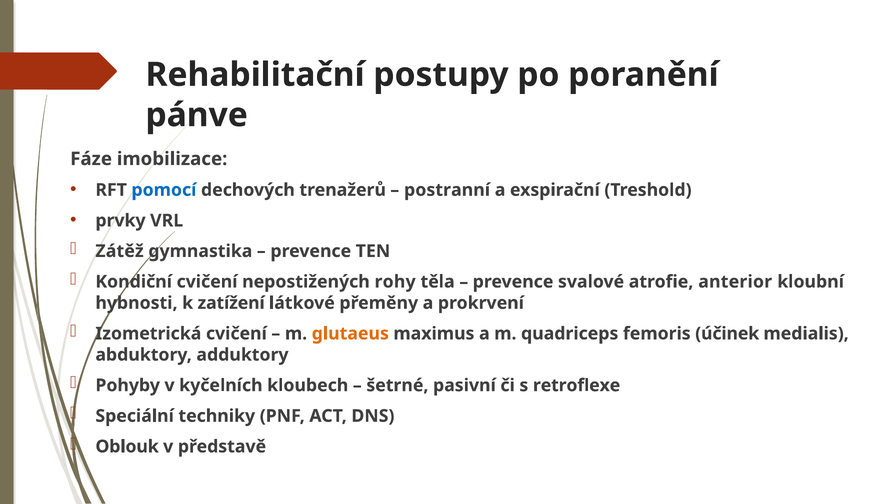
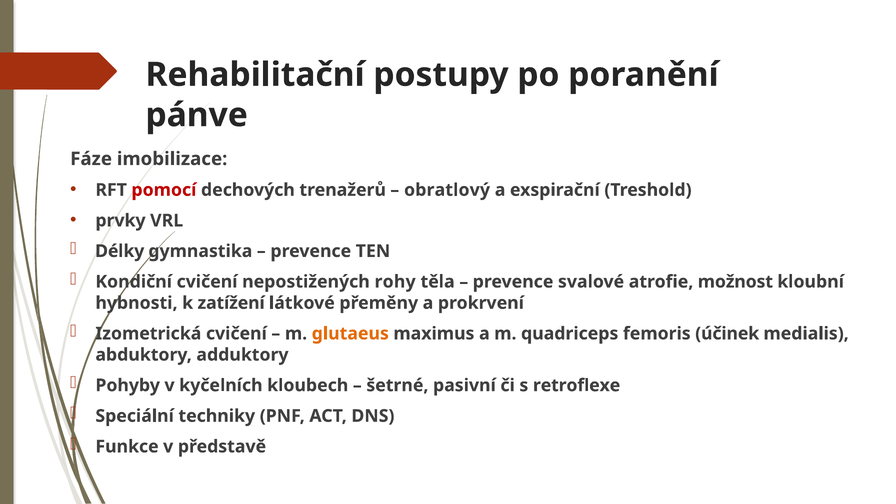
pomocí colour: blue -> red (164, 190)
postranní: postranní -> obratlový (447, 190)
Zátěž: Zátěž -> Délky (120, 251)
anterior: anterior -> možnost (735, 282)
Oblouk: Oblouk -> Funkce (127, 447)
